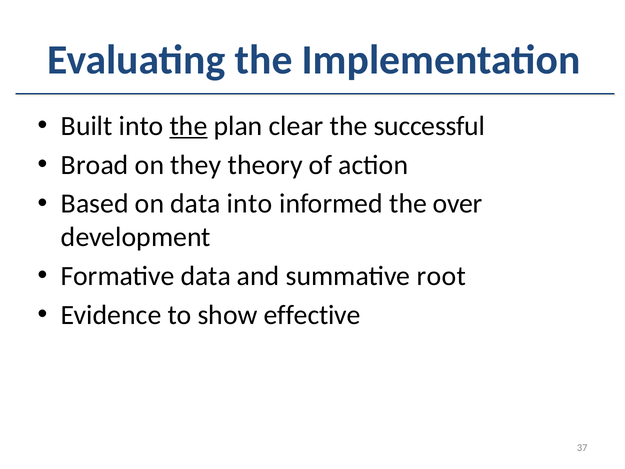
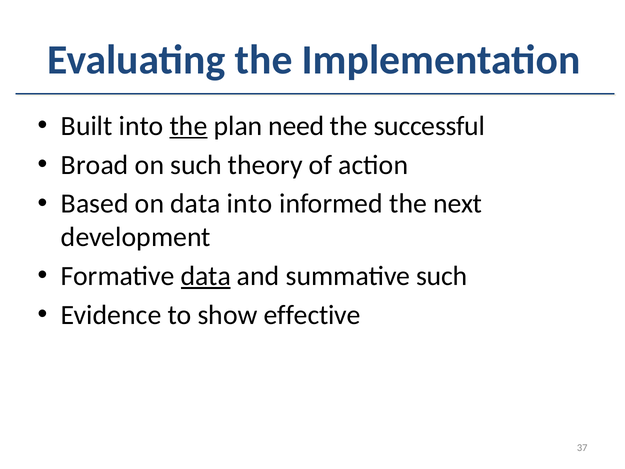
clear: clear -> need (296, 126)
on they: they -> such (196, 165)
over: over -> next (458, 204)
data underline: none -> present (206, 276)
summative root: root -> such (442, 276)
